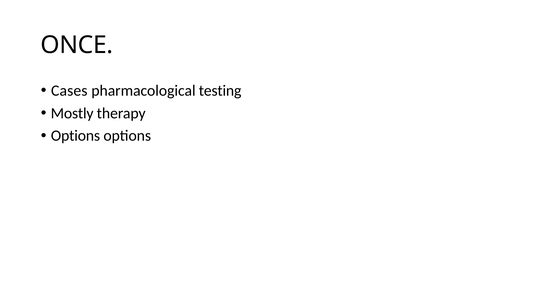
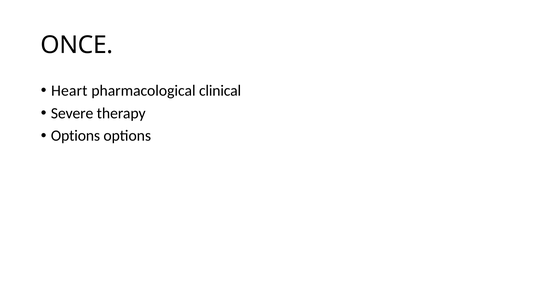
Cases: Cases -> Heart (69, 91)
testing: testing -> clinical (220, 91)
Mostly: Mostly -> Severe (72, 113)
